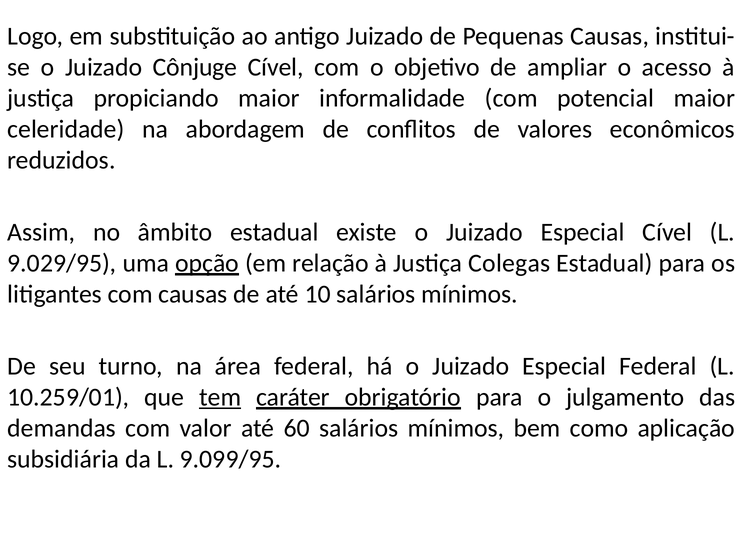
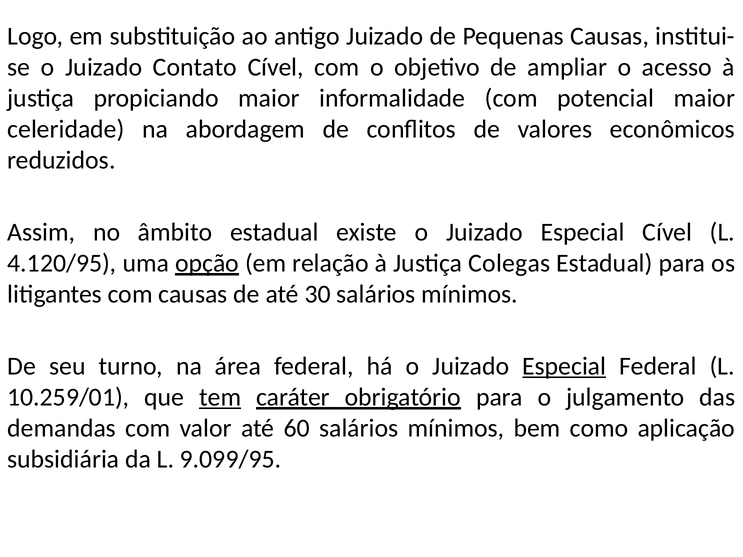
Cônjuge: Cônjuge -> Contato (195, 67)
9.029/95: 9.029/95 -> 4.120/95 (62, 263)
10: 10 -> 30 (318, 294)
Especial underline: none -> present (564, 366)
